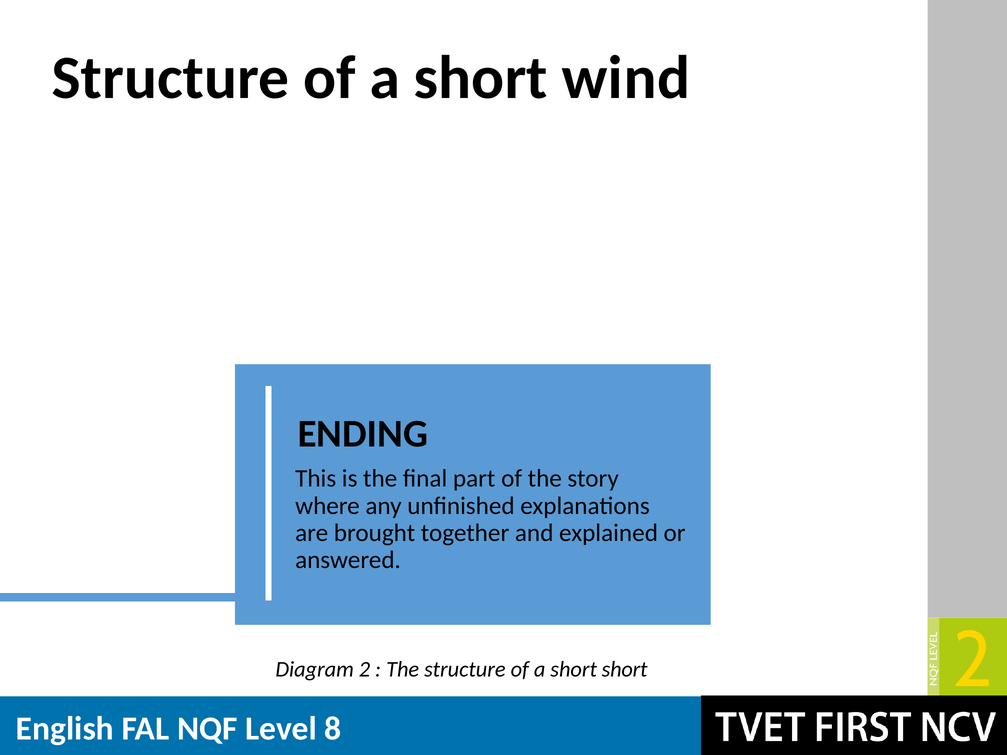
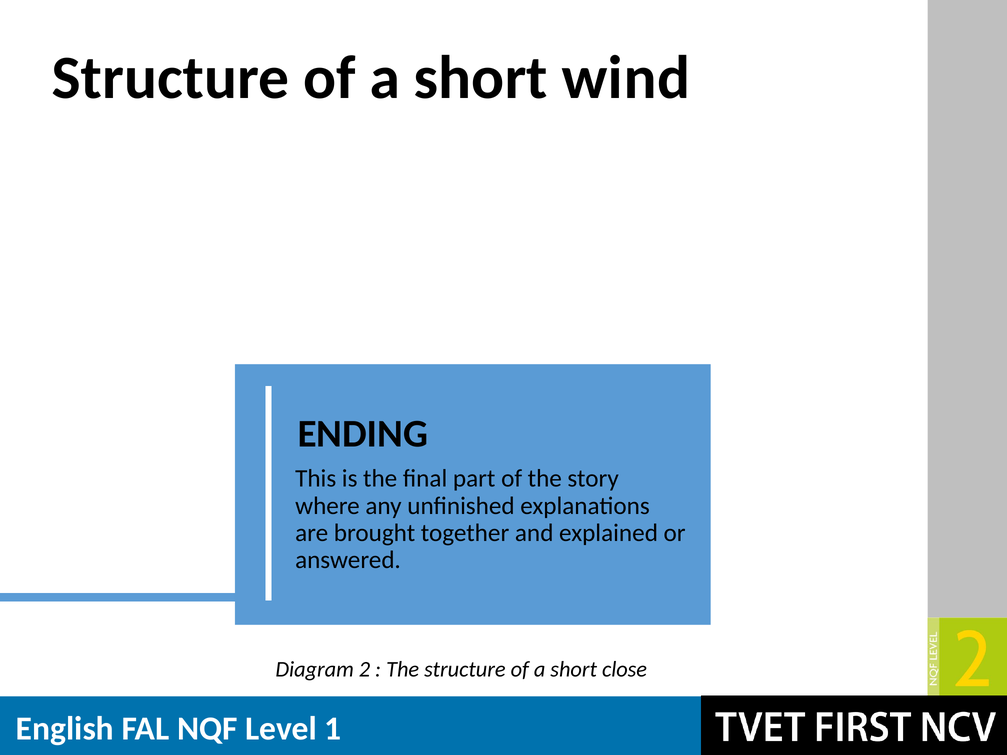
short short: short -> close (625, 670)
8: 8 -> 1 (333, 729)
